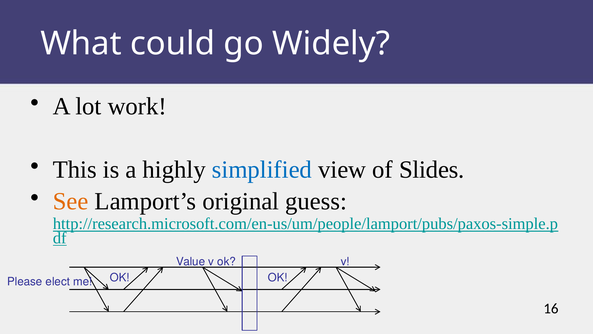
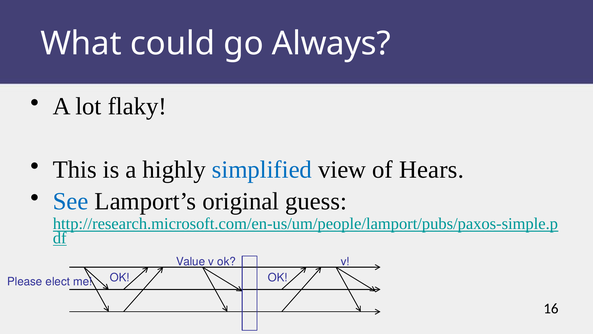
Widely: Widely -> Always (331, 44)
work: work -> flaky (137, 106)
Slides: Slides -> Hears (431, 170)
See colour: orange -> blue (71, 201)
